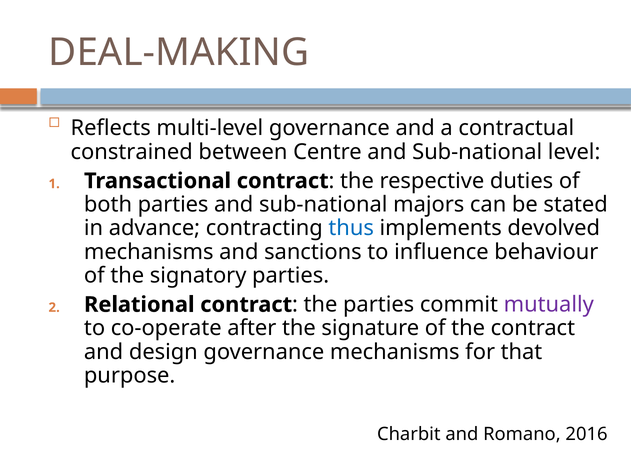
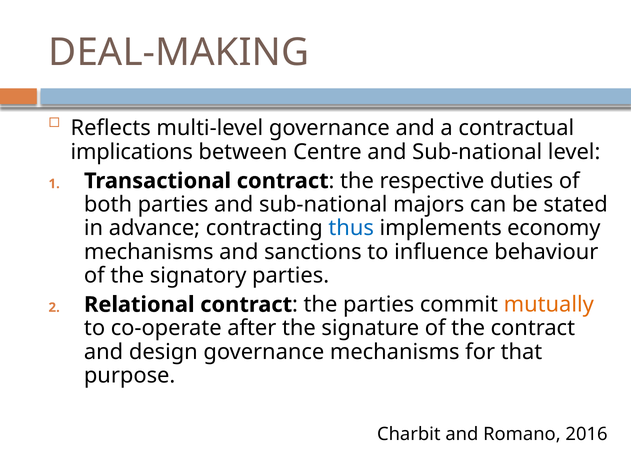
constrained: constrained -> implications (132, 152)
devolved: devolved -> economy (554, 228)
mutually colour: purple -> orange (549, 305)
